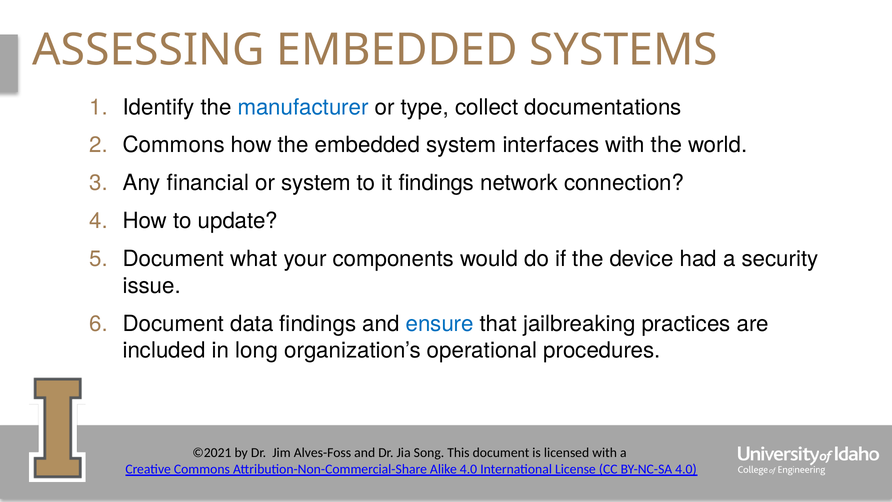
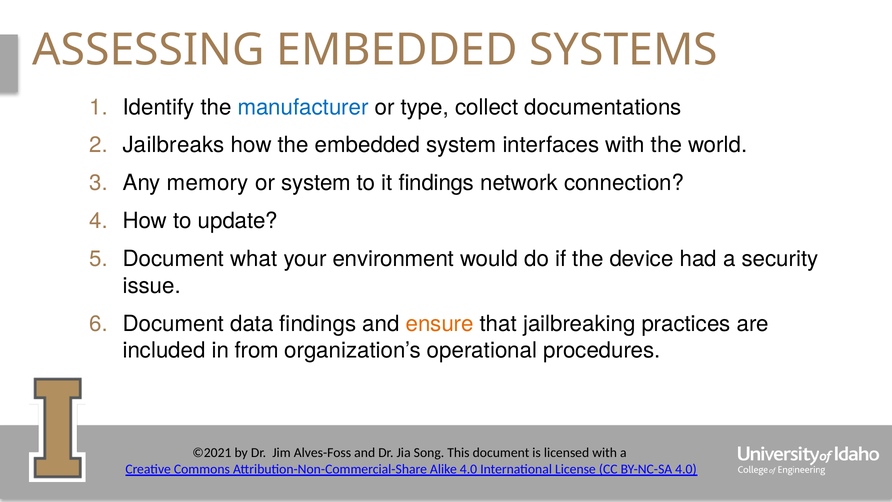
Commons: Commons -> Jailbreaks (174, 145)
financial: financial -> memory (208, 183)
components: components -> environment (393, 259)
ensure colour: blue -> orange (440, 323)
long: long -> from (257, 350)
